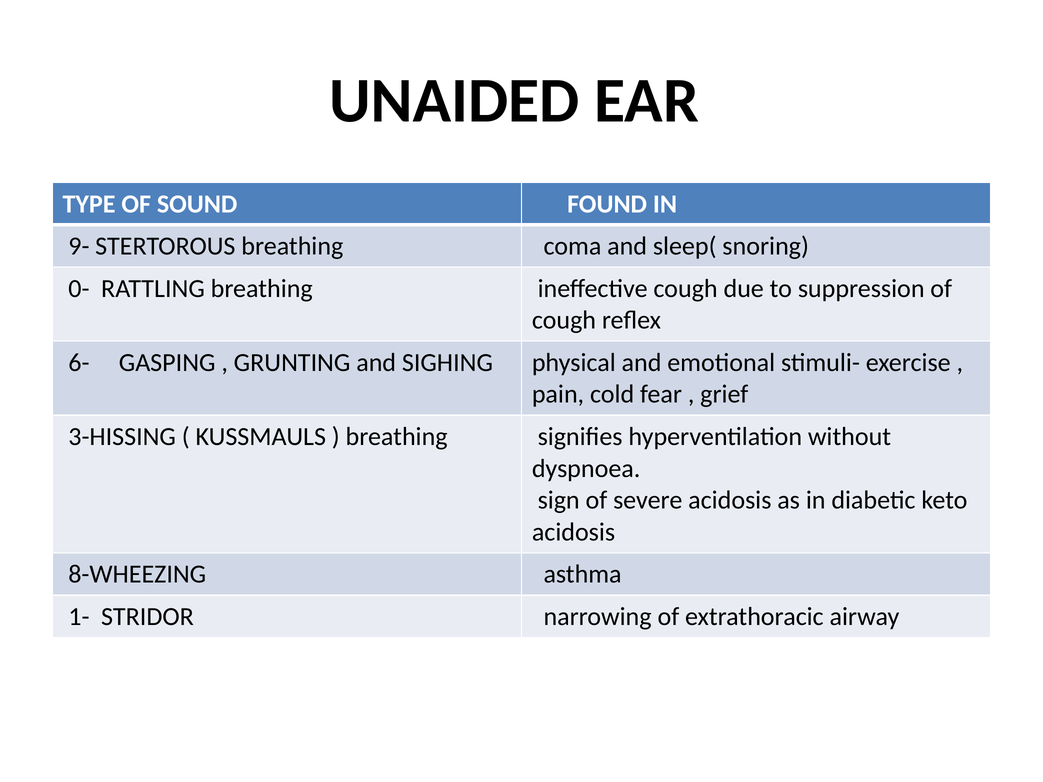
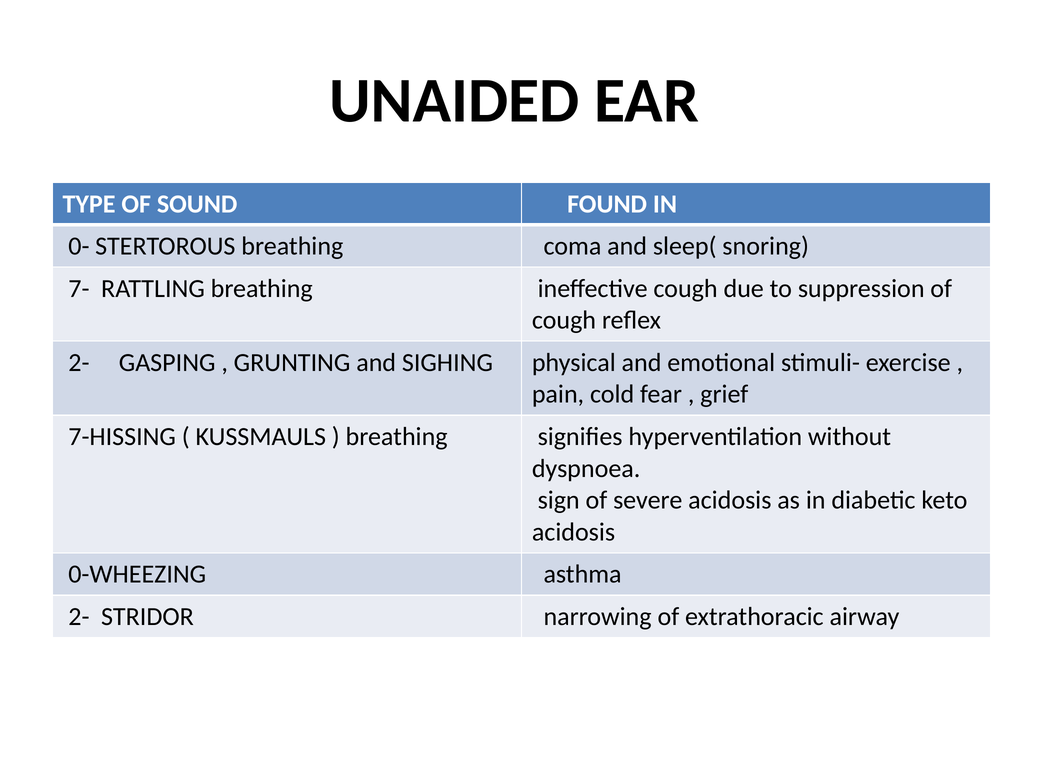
9-: 9- -> 0- (79, 246)
0-: 0- -> 7- (79, 289)
6-: 6- -> 2- (79, 363)
3-HISSING: 3-HISSING -> 7-HISSING (122, 437)
8-WHEEZING: 8-WHEEZING -> 0-WHEEZING (137, 575)
1-: 1- -> 2- (79, 617)
